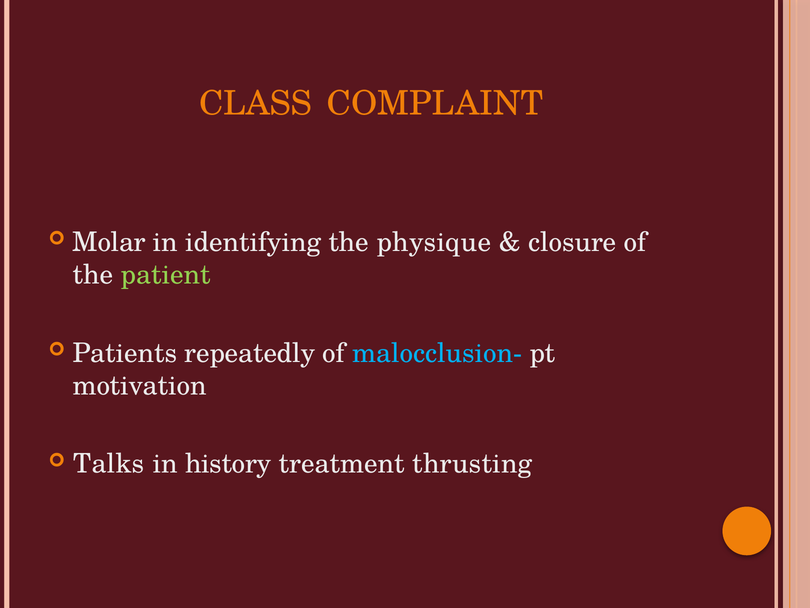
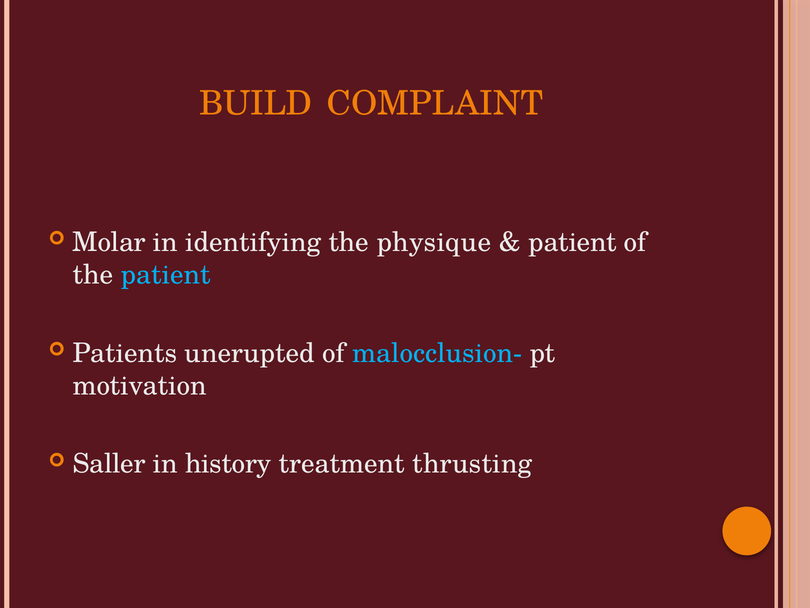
CLASS: CLASS -> BUILD (256, 104)
closure: closure -> patient (573, 242)
patient colour: light green -> light blue (166, 275)
repeatedly: repeatedly -> unerupted (250, 353)
Talks: Talks -> Saller (109, 464)
